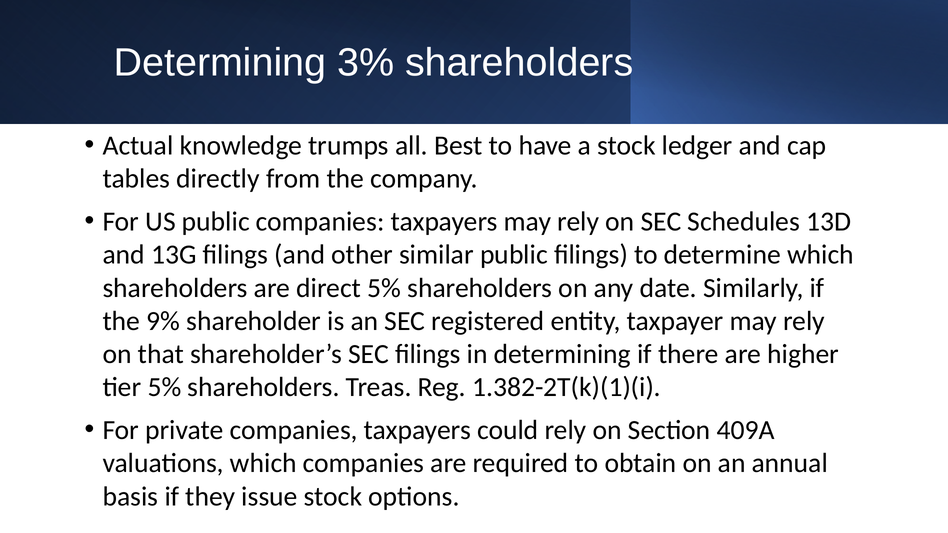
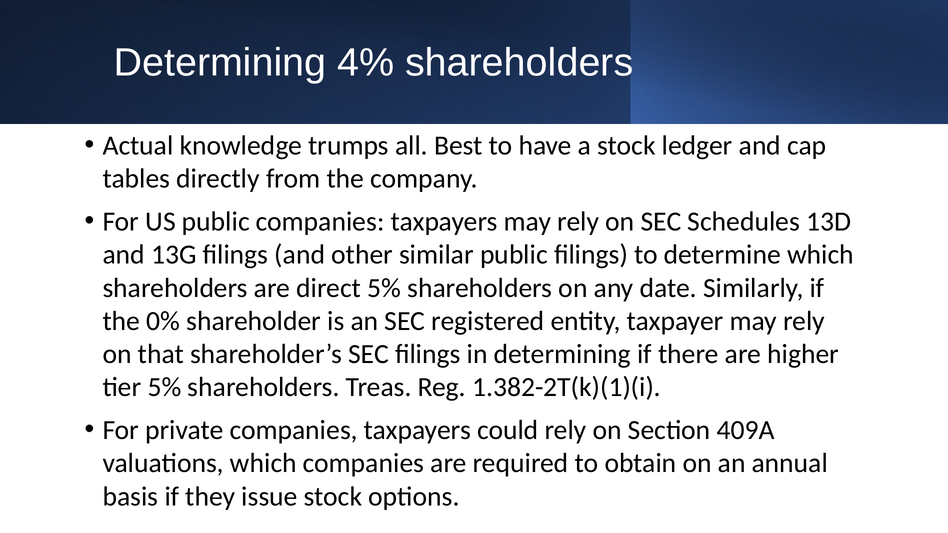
3%: 3% -> 4% (366, 63)
9%: 9% -> 0% (163, 321)
